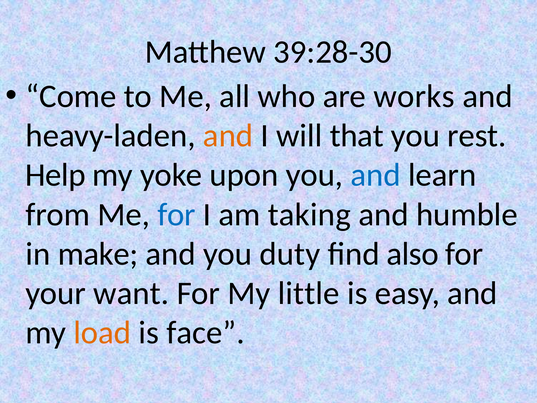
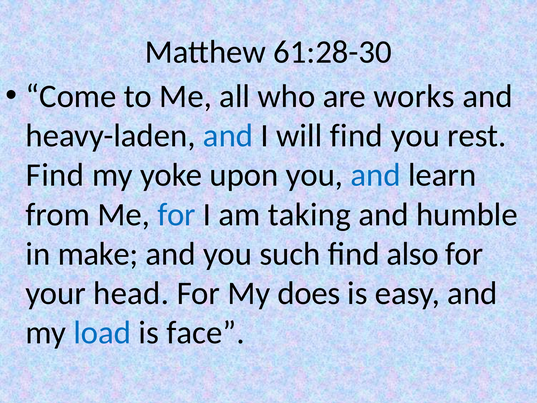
39:28-30: 39:28-30 -> 61:28-30 (333, 52)
and colour: orange -> blue (228, 136)
will that: that -> find (356, 136)
Help: Help -> Find (55, 175)
duty: duty -> such (290, 254)
want: want -> head (131, 293)
little: little -> does (309, 293)
load colour: orange -> blue (102, 332)
